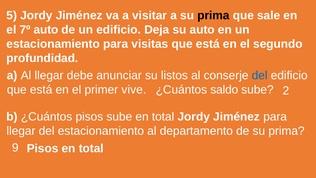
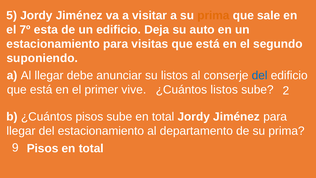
prima colour: black -> orange (213, 15)
7º auto: auto -> esta (46, 30)
profundidad: profundidad -> suponiendo (42, 58)
¿Cuántos saldo: saldo -> listos (224, 90)
